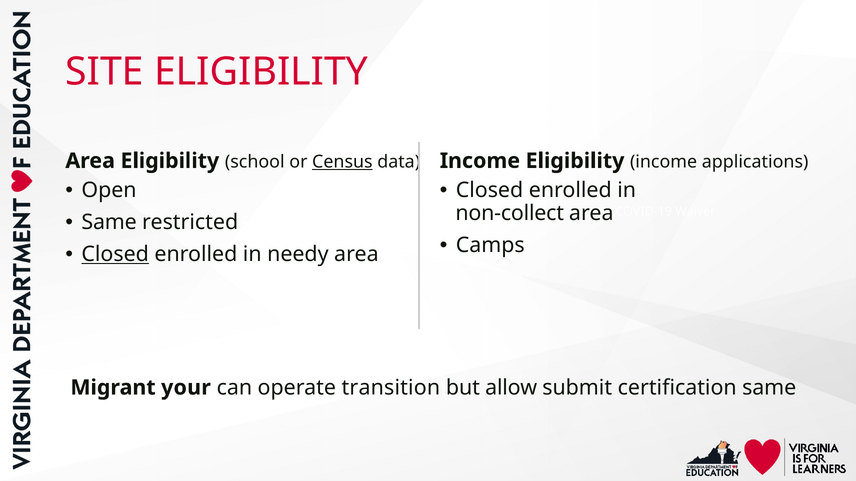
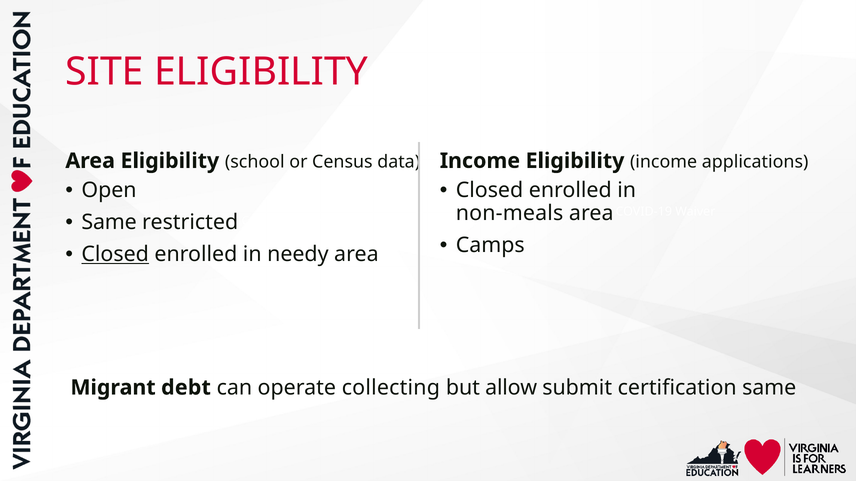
Census underline: present -> none (342, 162)
non-collect: non-collect -> non-meals (510, 214)
your: your -> debt (186, 388)
transition: transition -> collecting (391, 388)
